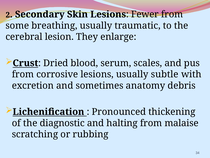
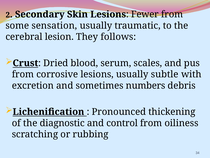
breathing: breathing -> sensation (54, 26)
enlarge: enlarge -> follows (118, 37)
anatomy: anatomy -> numbers (146, 85)
halting: halting -> control (122, 123)
malaise: malaise -> oiliness (181, 123)
